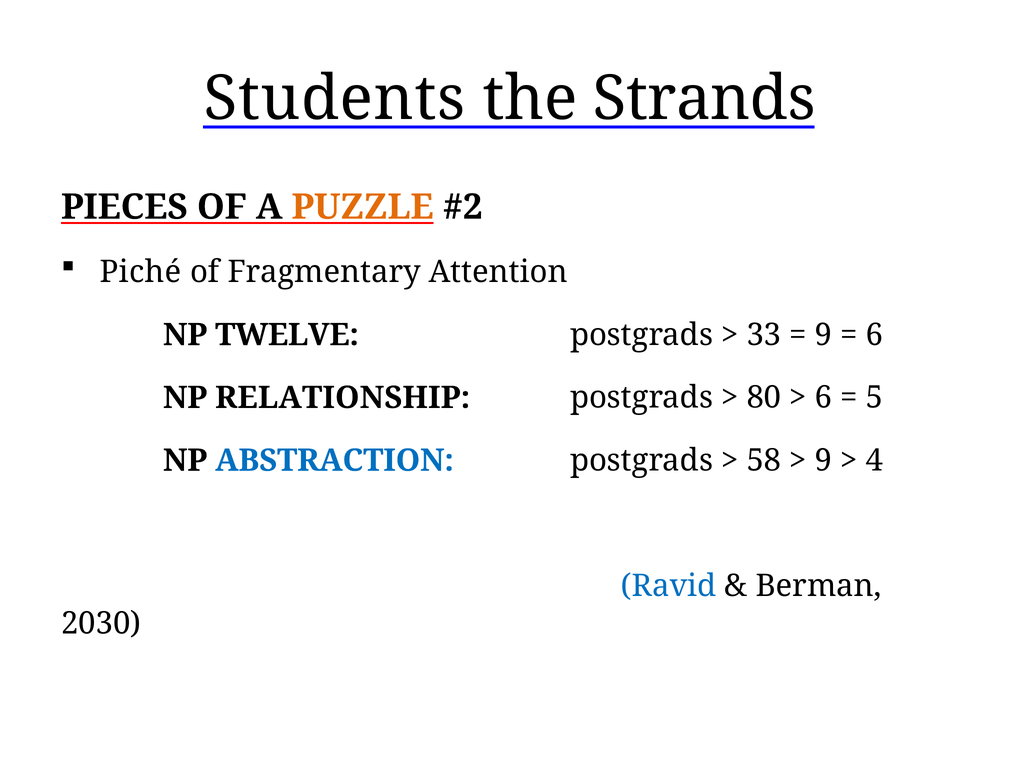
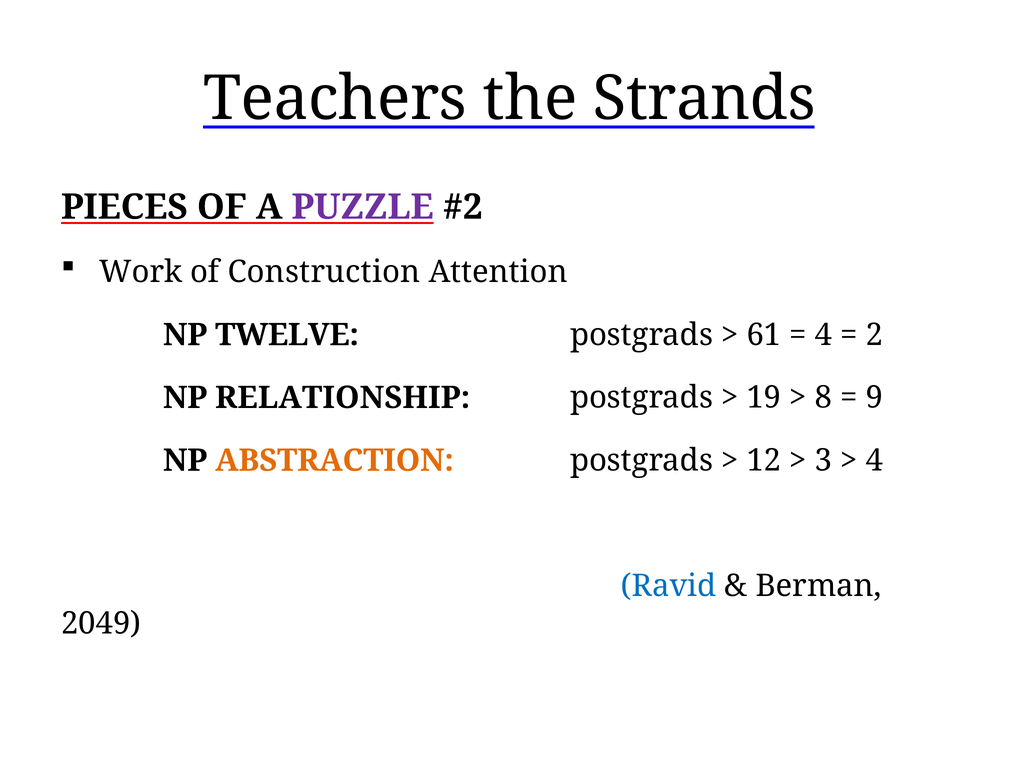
Students: Students -> Teachers (335, 99)
PUZZLE colour: orange -> purple (363, 207)
Piché: Piché -> Work (141, 272)
Fragmentary: Fragmentary -> Construction (324, 272)
33: 33 -> 61 (764, 335)
9: 9 -> 4 (823, 335)
6: 6 -> 2 (874, 335)
80: 80 -> 19 (764, 397)
6: 6 -> 8 (823, 397)
5: 5 -> 9 (874, 397)
ABSTRACTION colour: blue -> orange (334, 460)
58: 58 -> 12 (764, 460)
9: 9 -> 3 (823, 460)
2030: 2030 -> 2049 (101, 623)
